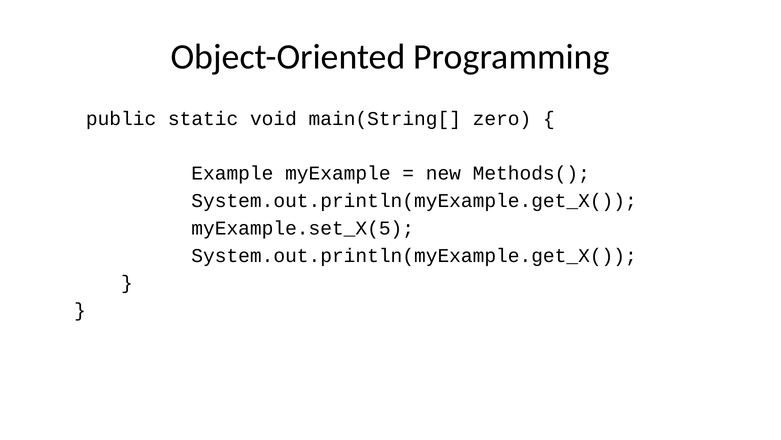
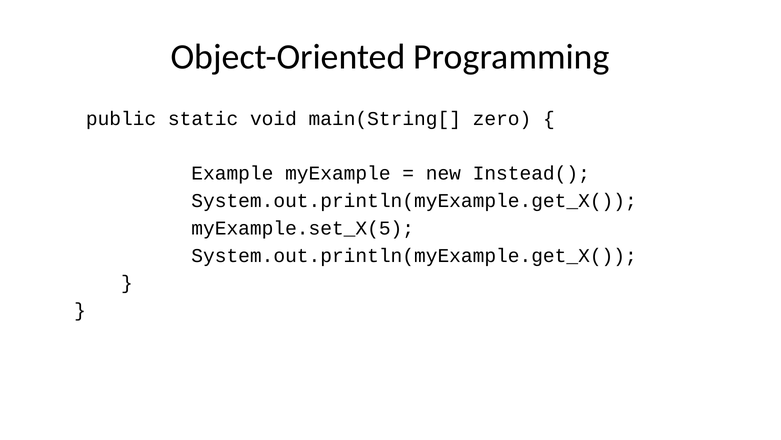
Methods(: Methods( -> Instead( (531, 173)
